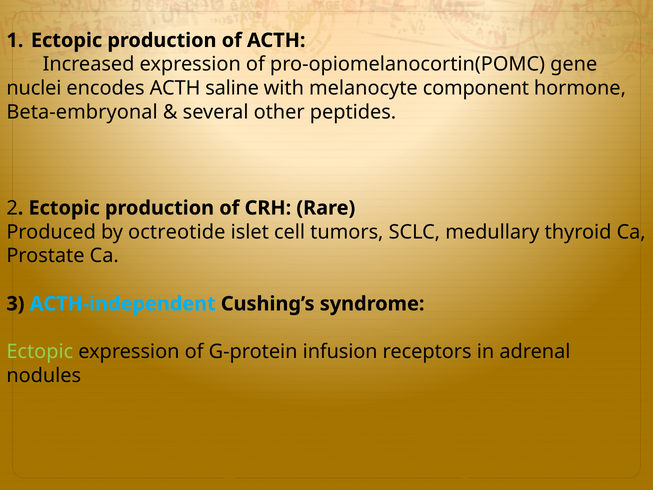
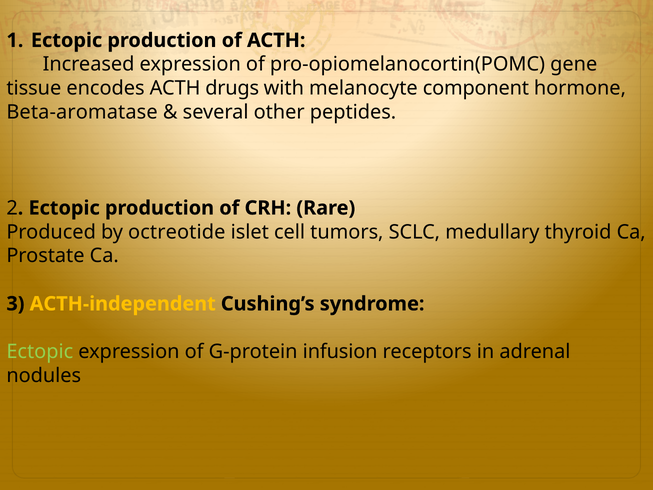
nuclei: nuclei -> tissue (34, 88)
saline: saline -> drugs (232, 88)
Beta-embryonal: Beta-embryonal -> Beta-aromatase (82, 112)
ACTH-independent colour: light blue -> yellow (123, 304)
